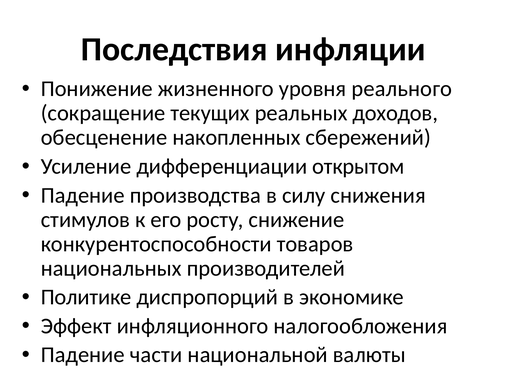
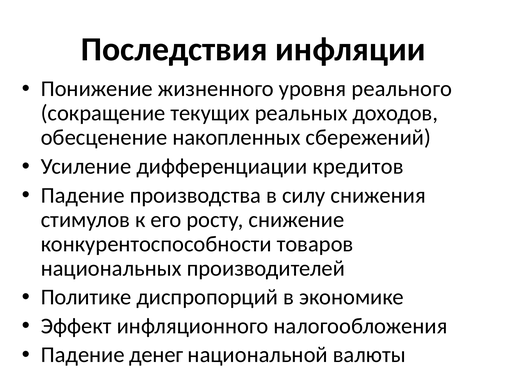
открытом: открытом -> кредитов (358, 167)
части: части -> денег (156, 355)
